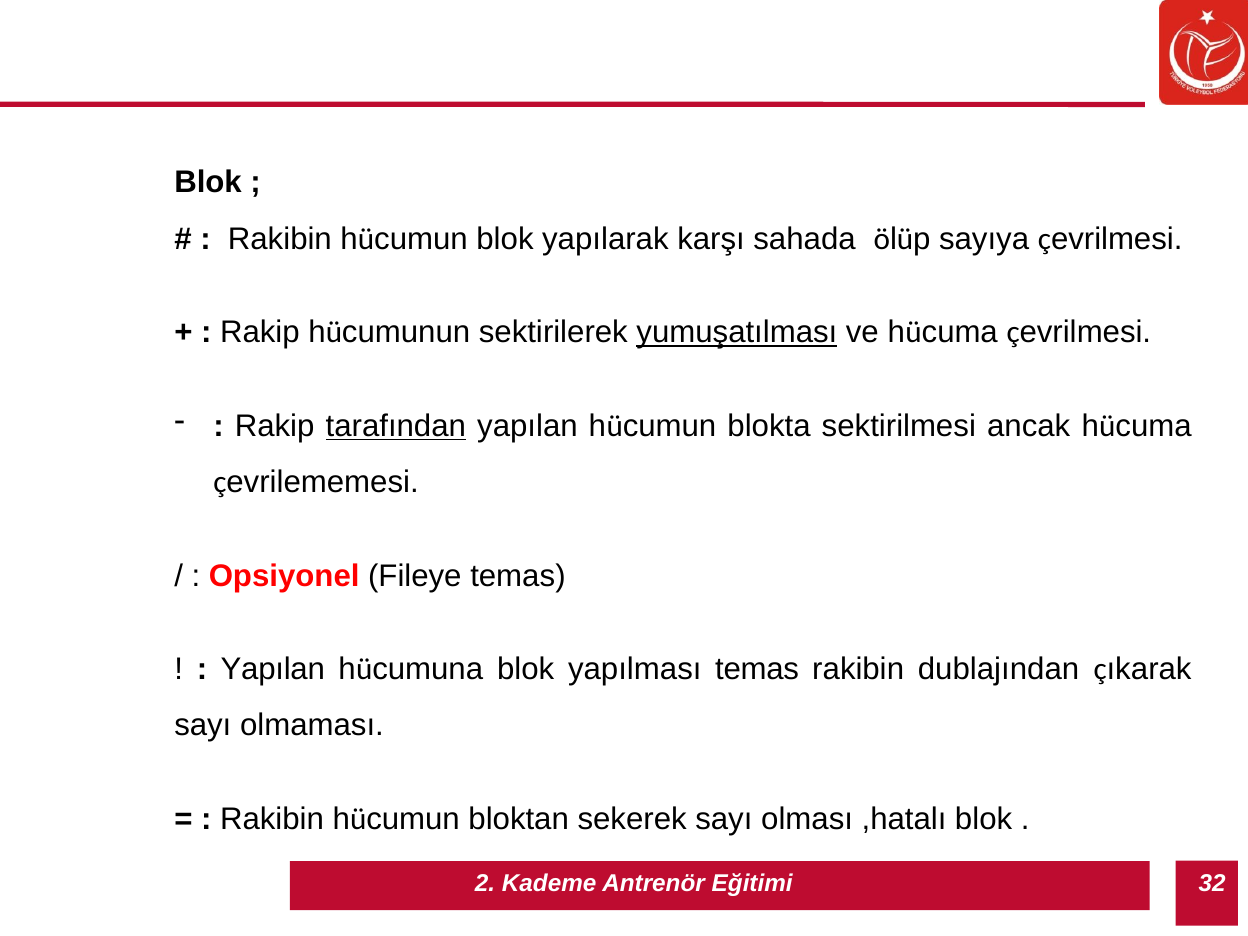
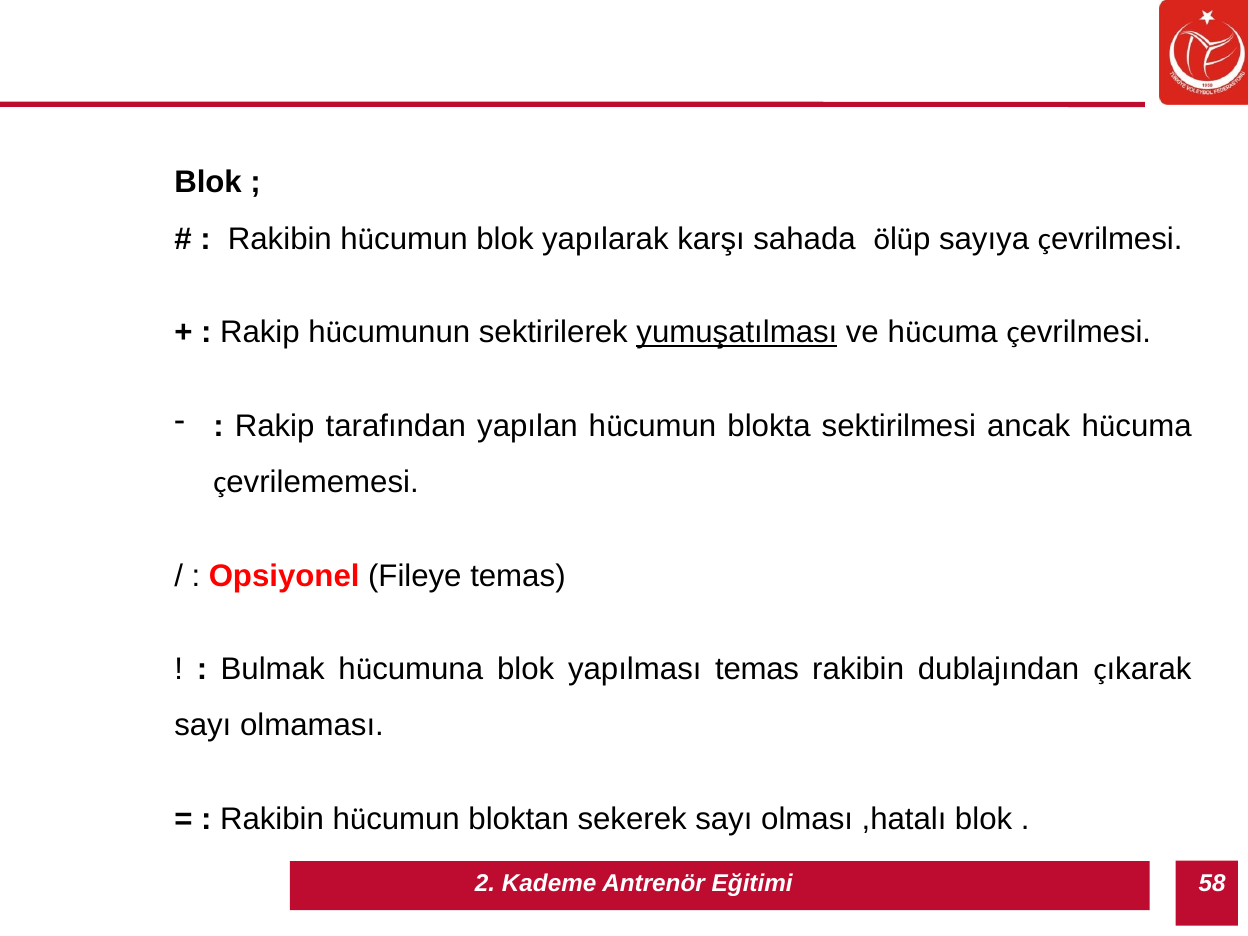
tarafından underline: present -> none (396, 426)
Yapılan: Yapılan -> Bulmak (273, 669)
32: 32 -> 58 (1212, 883)
